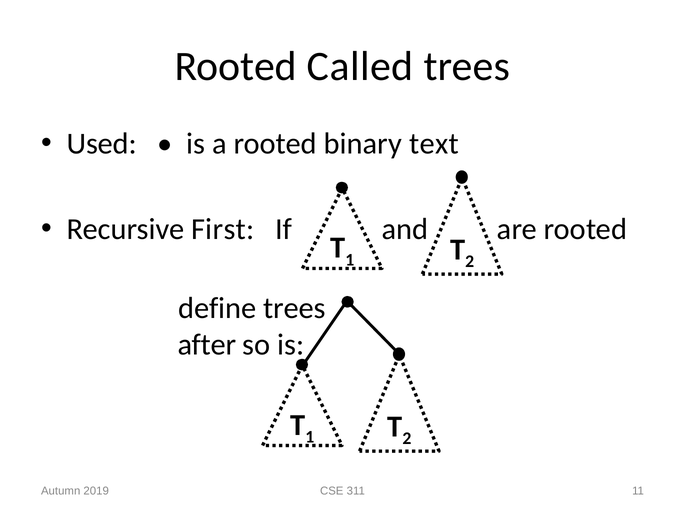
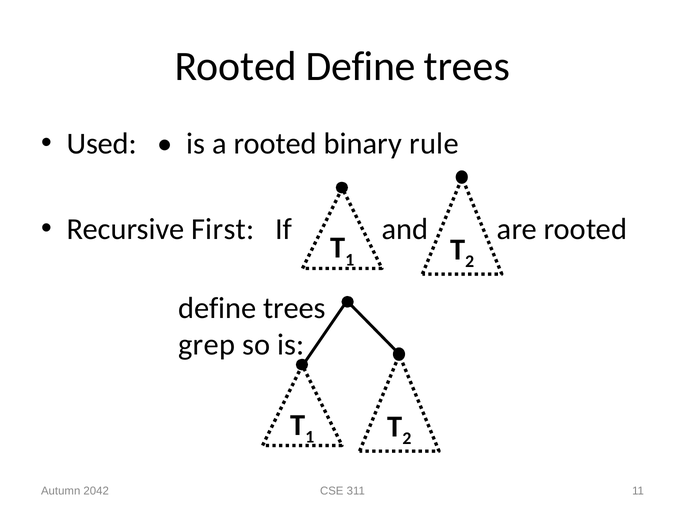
Called: Called -> Define (361, 66)
text: text -> rule (434, 144)
after: after -> grep (207, 345)
2019: 2019 -> 2042 (96, 491)
